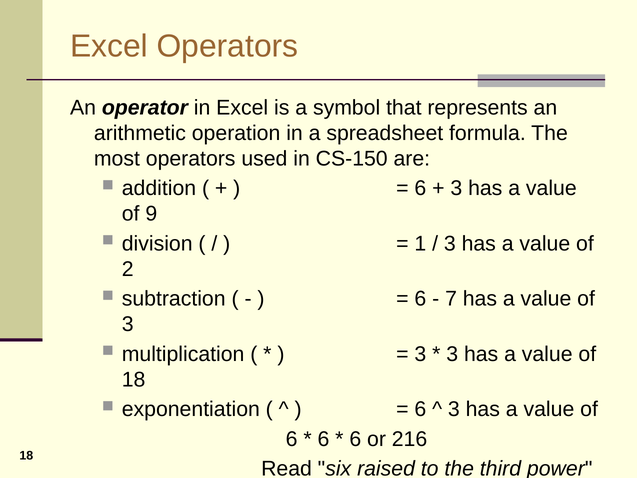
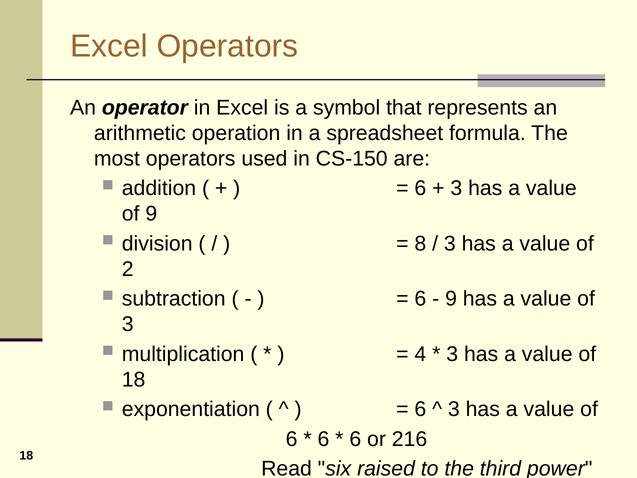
1: 1 -> 8 (420, 244)
7: 7 -> 9 (451, 299)
3: 3 -> 4 (420, 354)
